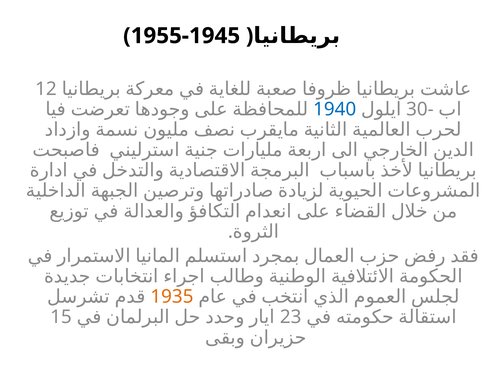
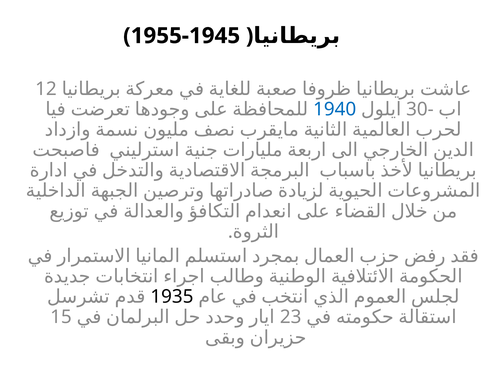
1935 colour: orange -> black (172, 297)
